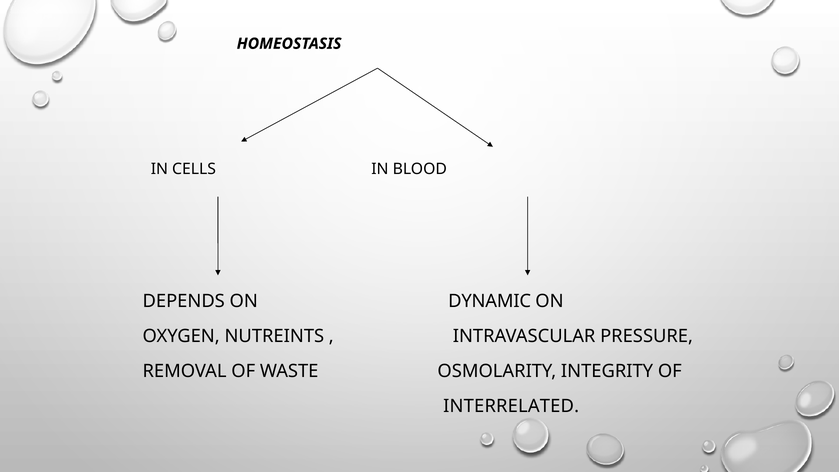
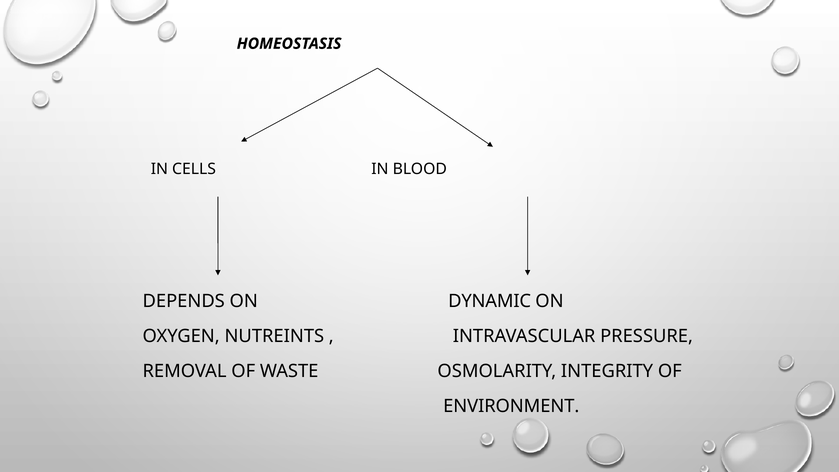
INTERRELATED: INTERRELATED -> ENVIRONMENT (511, 406)
